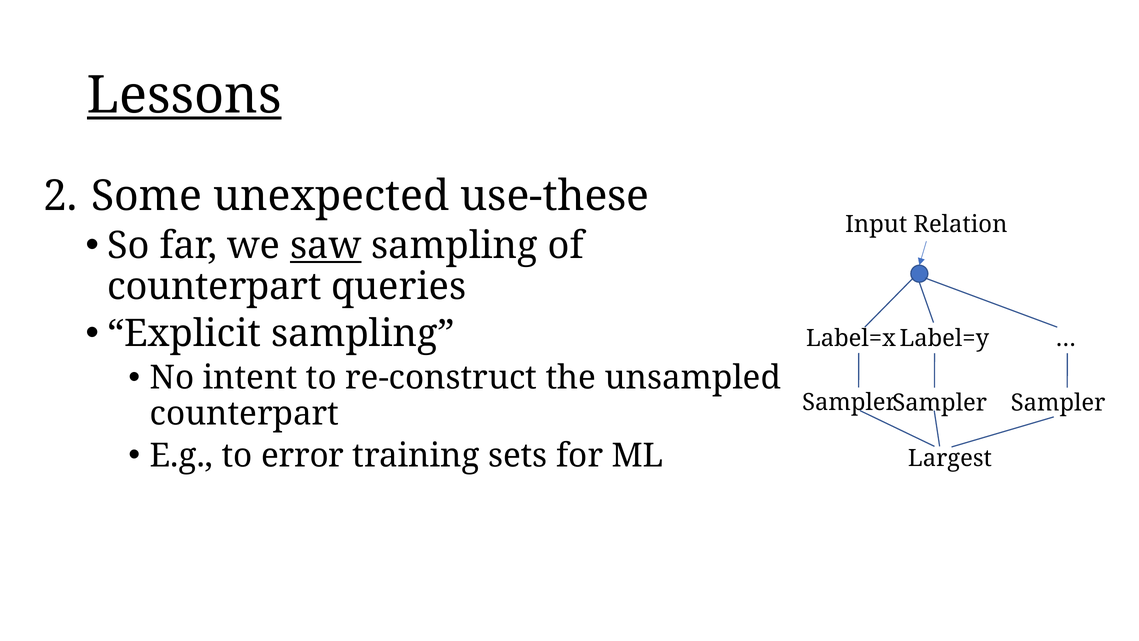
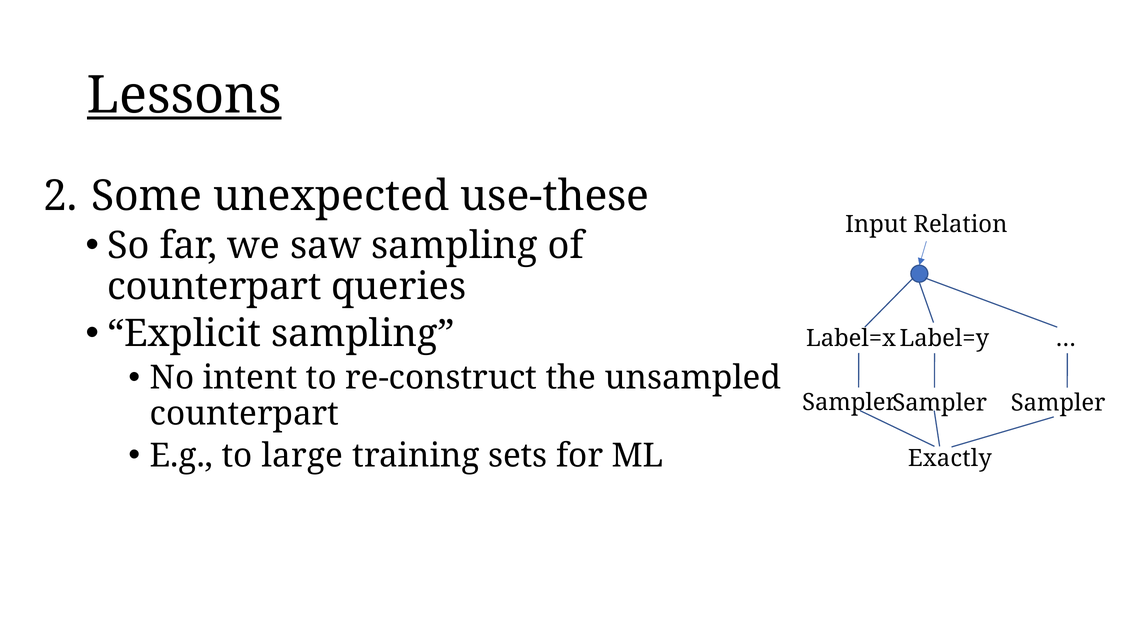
saw underline: present -> none (326, 245)
error: error -> large (302, 455)
Largest: Largest -> Exactly (950, 458)
